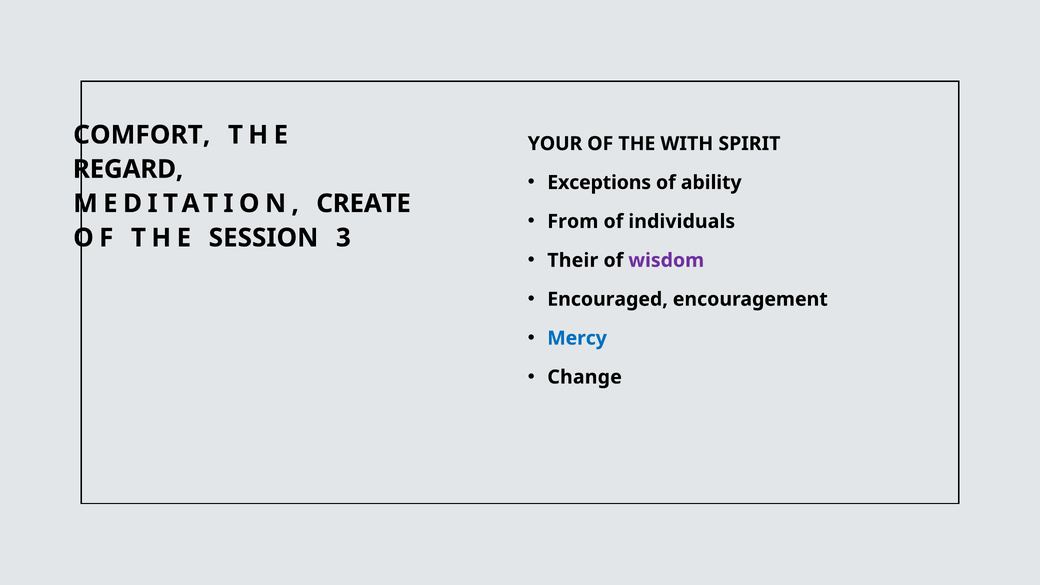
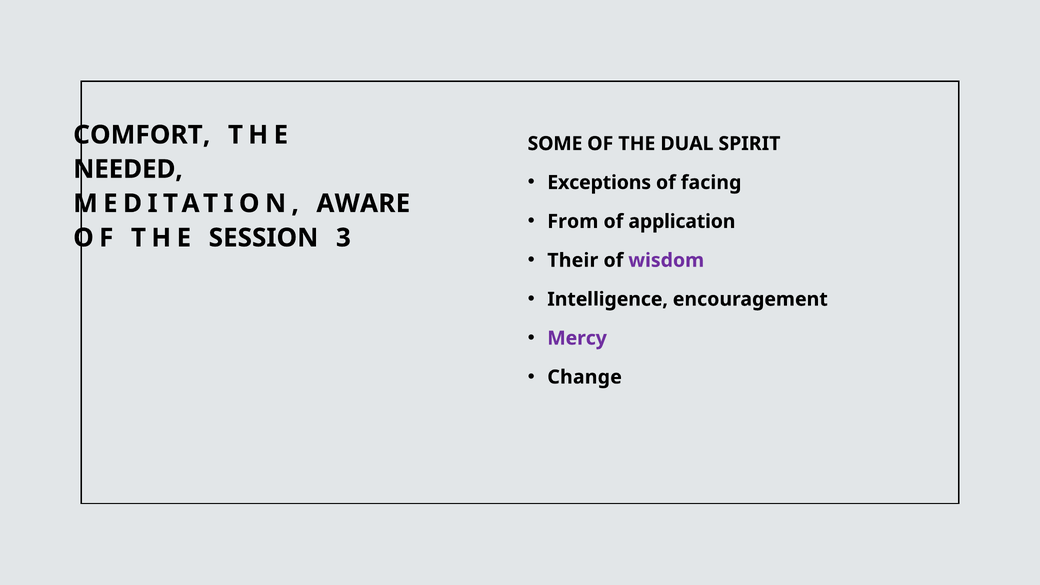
YOUR: YOUR -> SOME (555, 144)
WITH: WITH -> DUAL (687, 144)
REGARD: REGARD -> NEEDED (128, 169)
ability: ability -> facing (711, 183)
CREATE: CREATE -> AWARE (363, 204)
individuals: individuals -> application (682, 221)
Encouraged: Encouraged -> Intelligence (608, 299)
Mercy colour: blue -> purple (577, 338)
